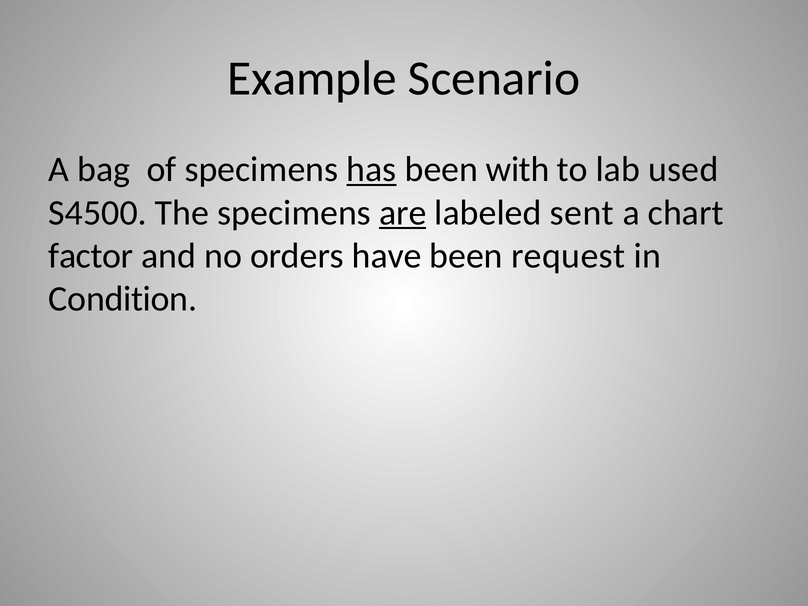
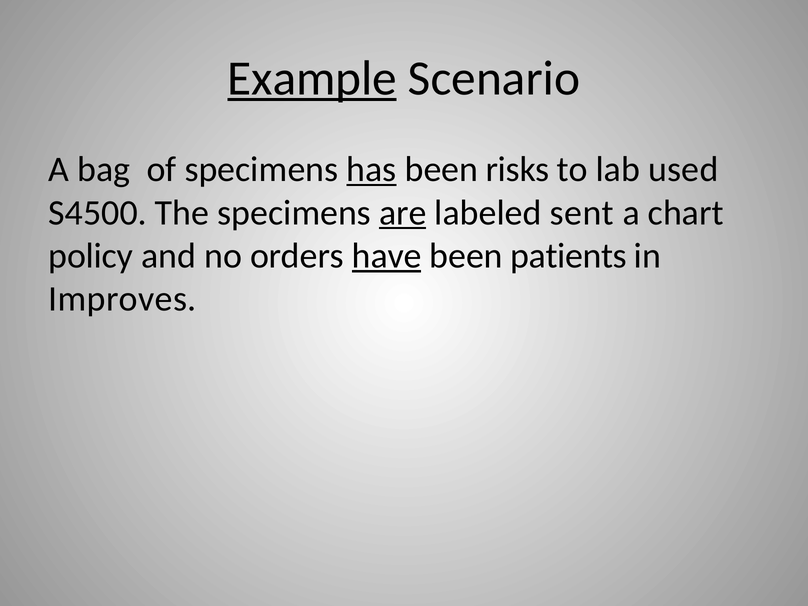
Example underline: none -> present (312, 78)
with: with -> risks (518, 170)
factor: factor -> policy (91, 256)
have underline: none -> present (387, 256)
request: request -> patients (568, 256)
Condition: Condition -> Improves (122, 299)
